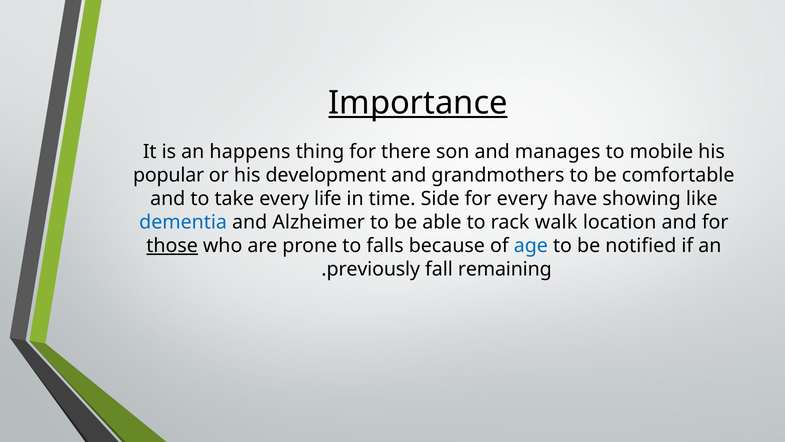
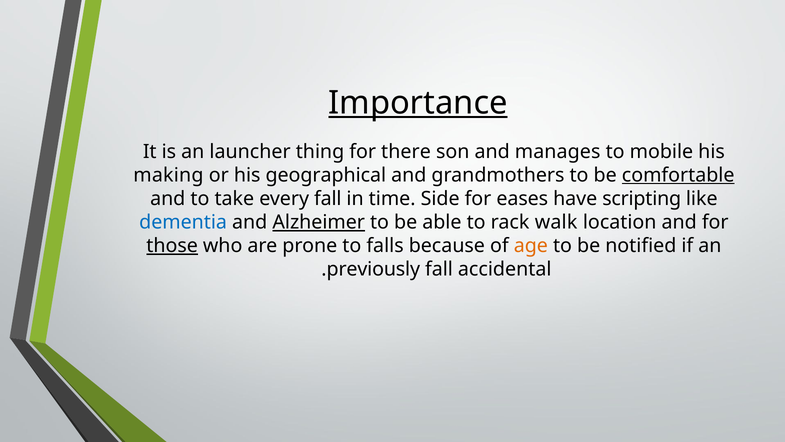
happens: happens -> launcher (250, 151)
popular: popular -> making (168, 175)
development: development -> geographical (326, 175)
comfortable underline: none -> present (678, 175)
every life: life -> fall (328, 198)
for every: every -> eases (522, 198)
showing: showing -> scripting (642, 198)
Alzheimer underline: none -> present (319, 222)
age colour: blue -> orange (531, 246)
remaining: remaining -> accidental (505, 269)
